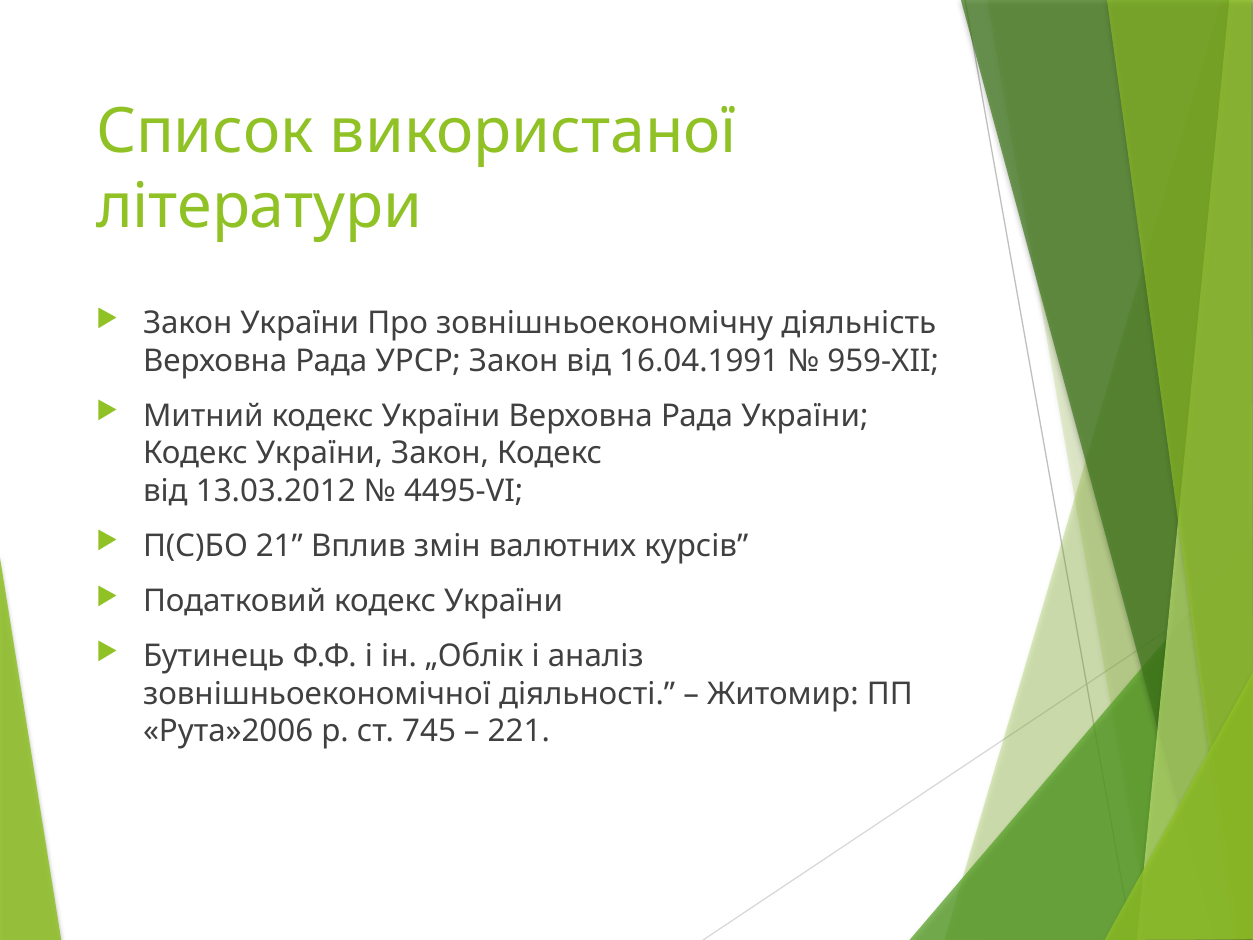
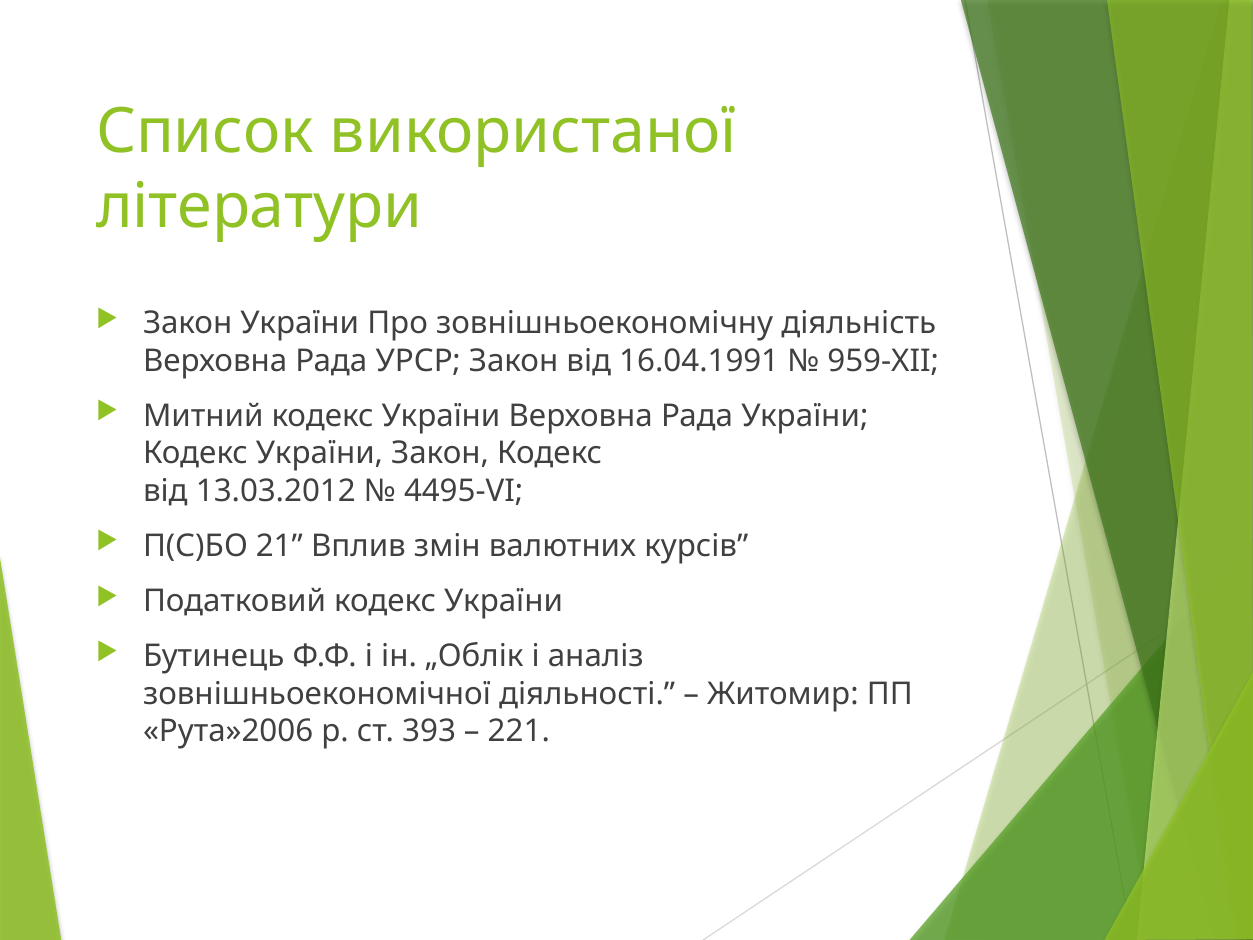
745: 745 -> 393 (429, 731)
